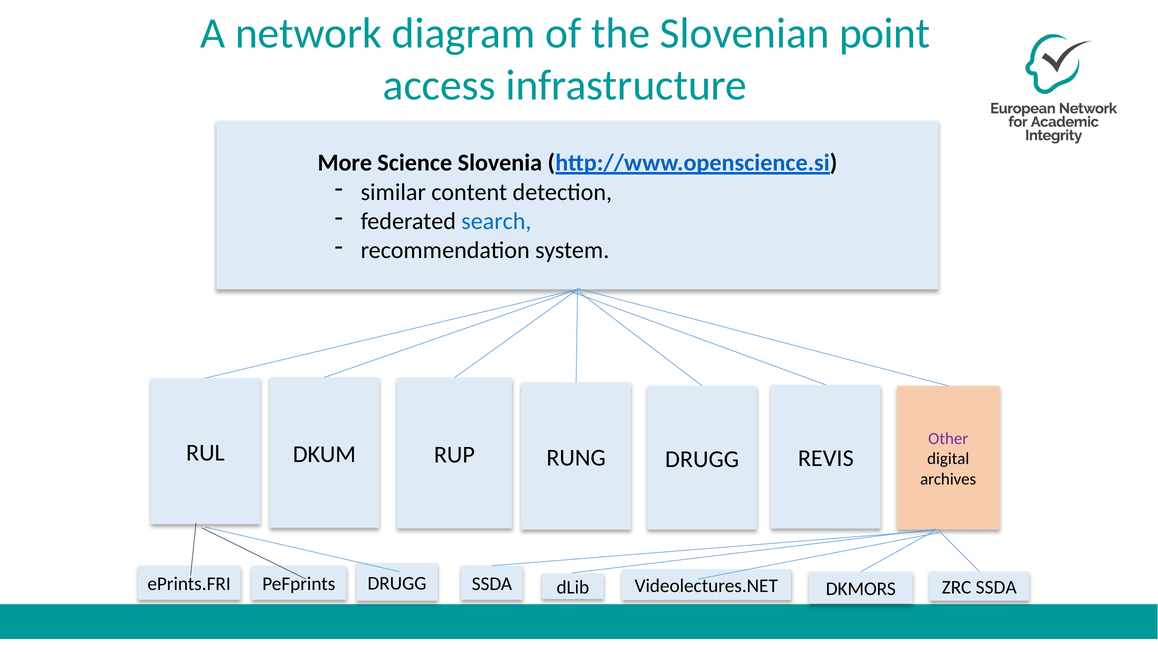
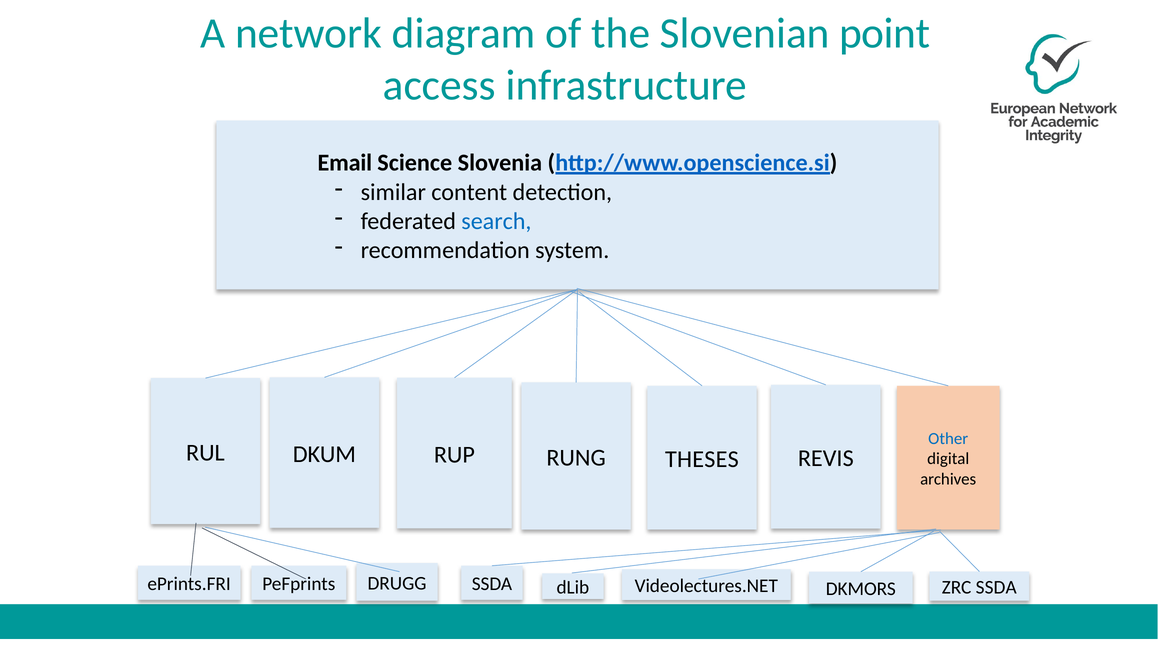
More: More -> Email (345, 163)
Other colour: purple -> blue (948, 438)
DRUGG: DRUGG -> THESES (702, 459)
